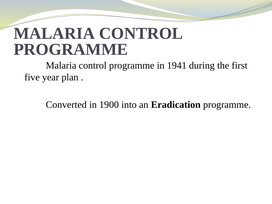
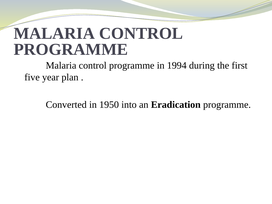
1941: 1941 -> 1994 (177, 65)
1900: 1900 -> 1950 (109, 105)
